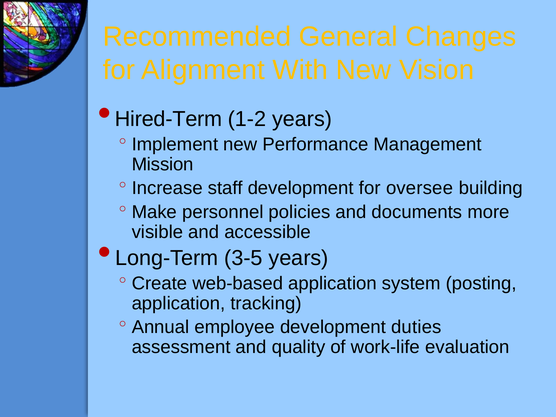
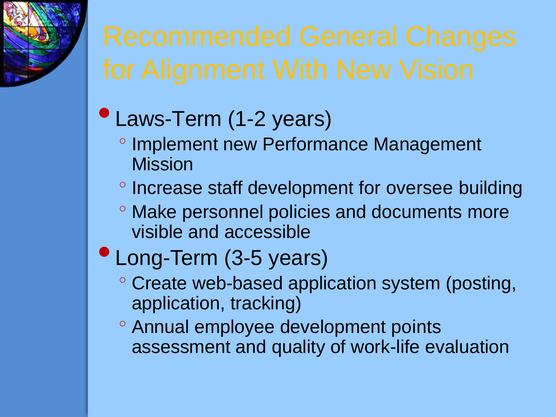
Hired-Term: Hired-Term -> Laws-Term (169, 119)
duties: duties -> points (416, 327)
